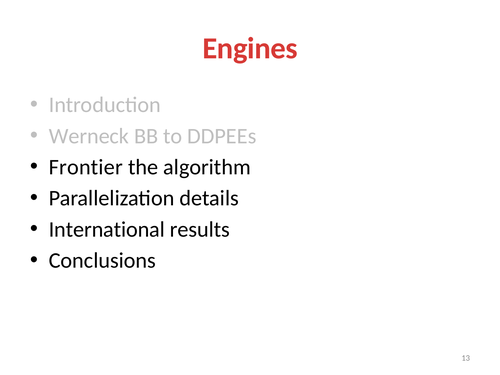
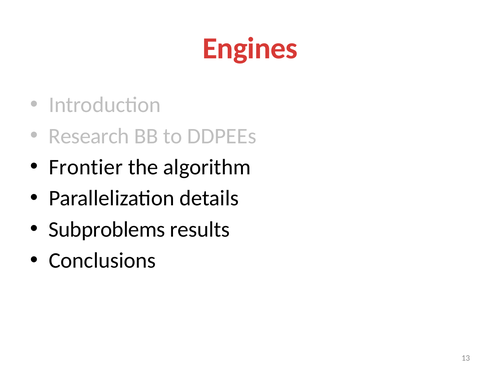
Werneck: Werneck -> Research (89, 136)
International: International -> Subproblems (107, 229)
